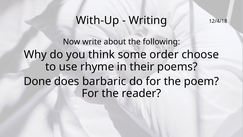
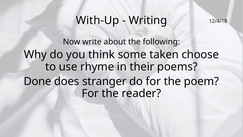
order: order -> taken (164, 55)
barbaric: barbaric -> stranger (104, 81)
